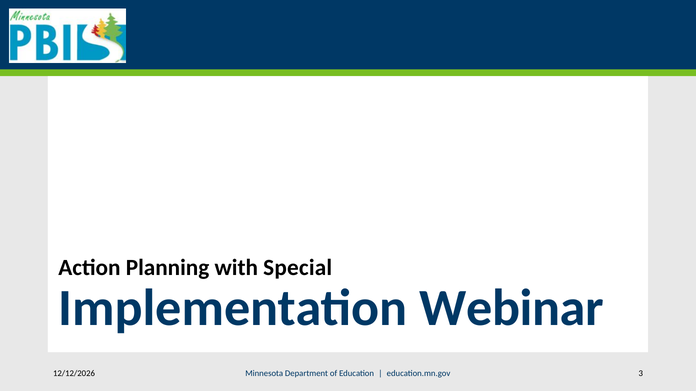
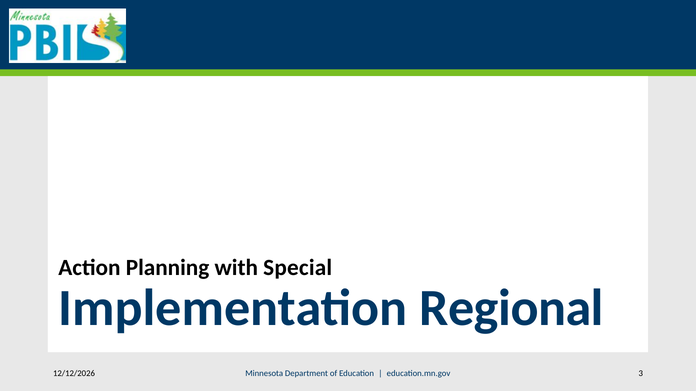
Webinar: Webinar -> Regional (511, 308)
